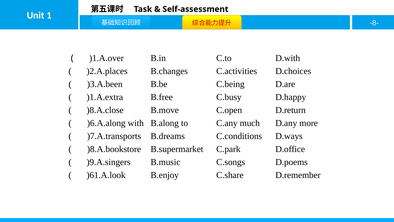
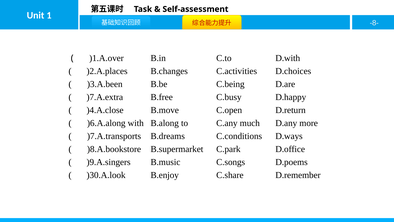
)1.A.extra: )1.A.extra -> )7.A.extra (105, 97)
)8.A.close: )8.A.close -> )4.A.close (105, 110)
)61.A.look: )61.A.look -> )30.A.look (106, 175)
